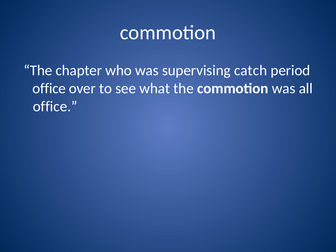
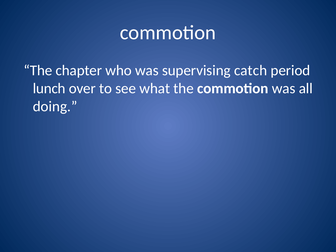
office: office -> lunch (49, 88)
office: office -> doing (55, 106)
